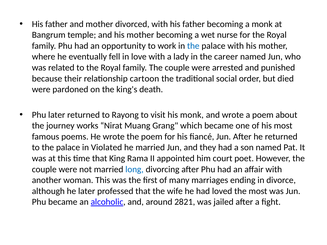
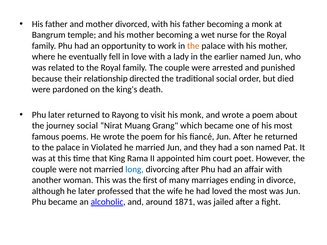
the colour: blue -> orange (193, 46)
career: career -> earlier (226, 57)
cartoon: cartoon -> directed (145, 79)
journey works: works -> social (87, 126)
2821: 2821 -> 1871 (185, 202)
